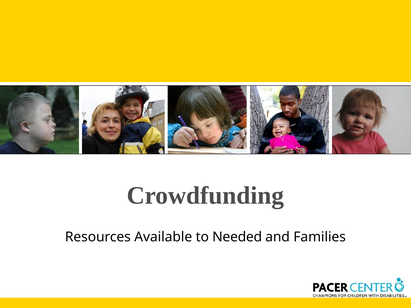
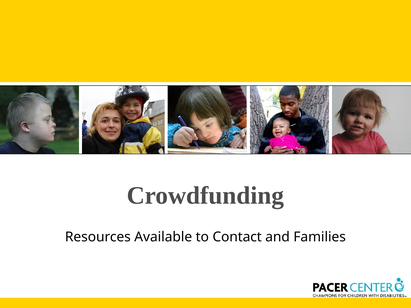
Needed: Needed -> Contact (237, 237)
